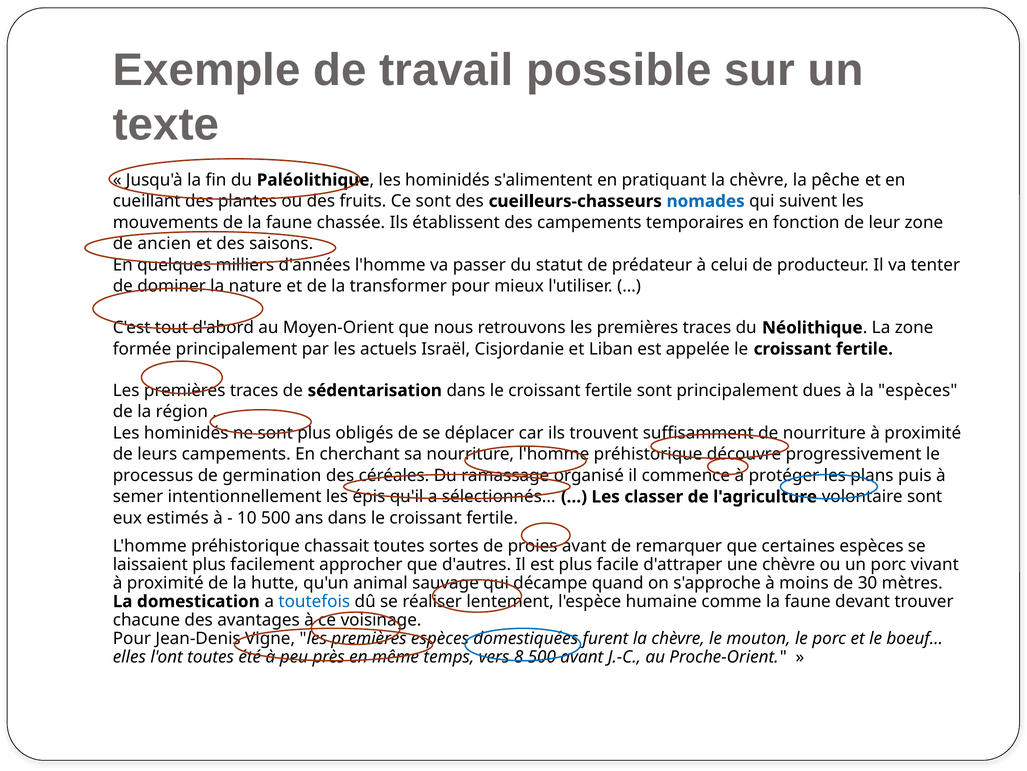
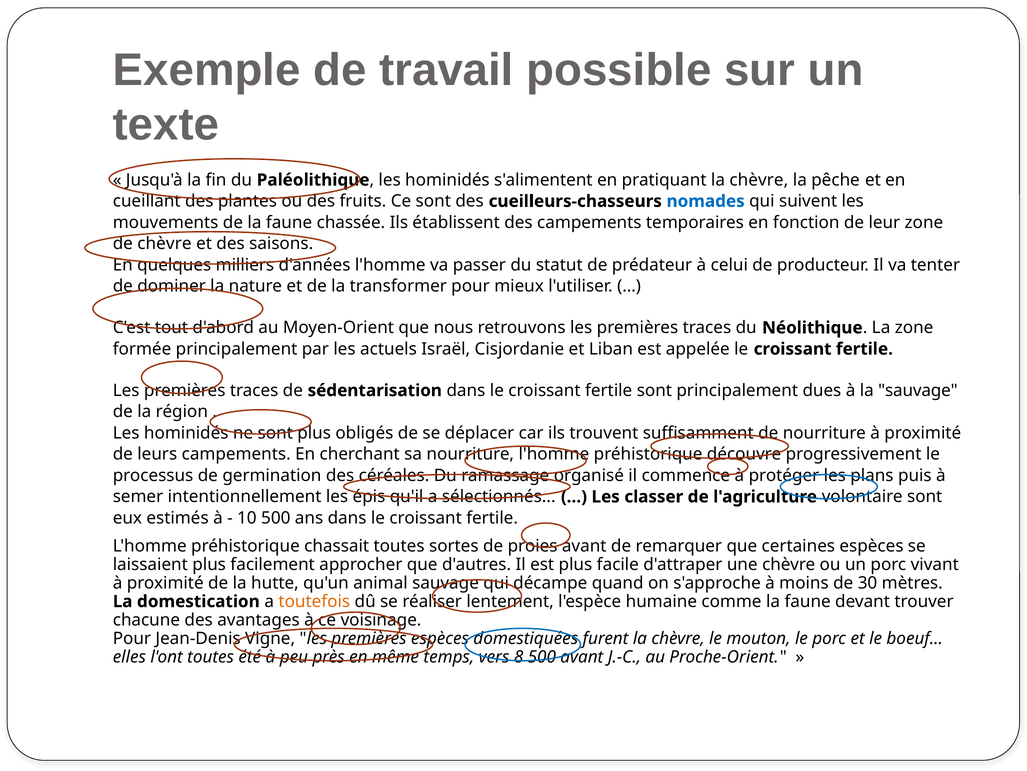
de ancien: ancien -> chèvre (164, 244)
la espèces: espèces -> sauvage (918, 390)
toutefois colour: blue -> orange (314, 601)
